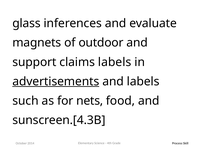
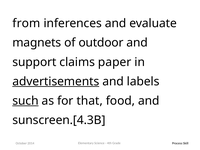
glass: glass -> from (26, 23)
claims labels: labels -> paper (115, 62)
such underline: none -> present (25, 101)
nets: nets -> that (90, 101)
